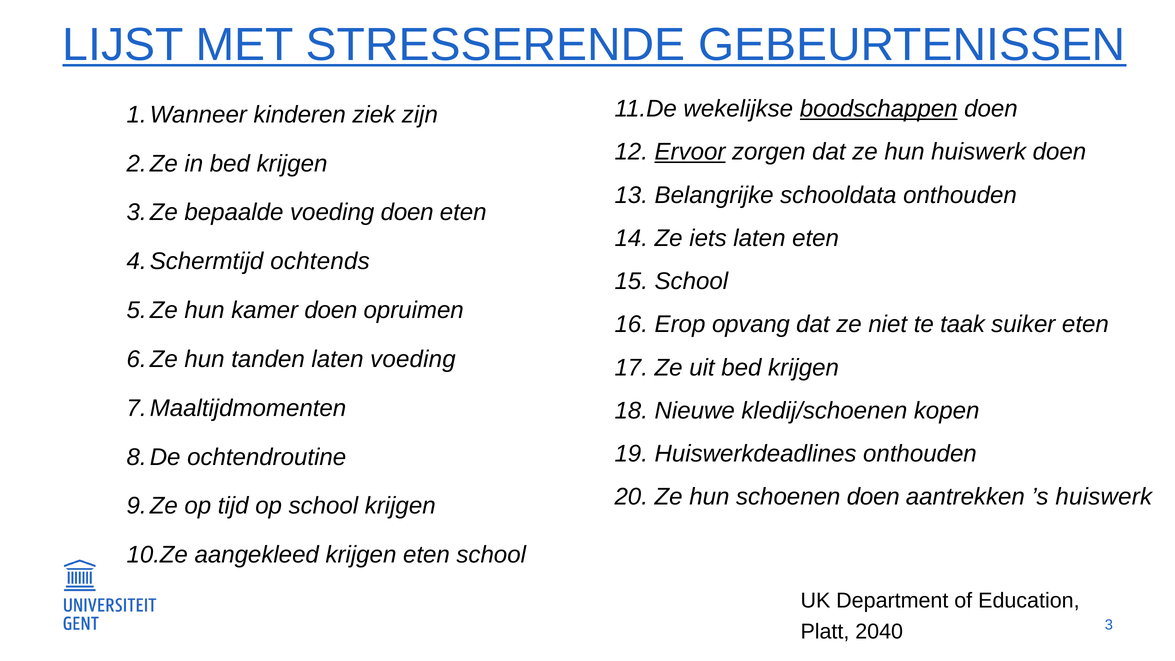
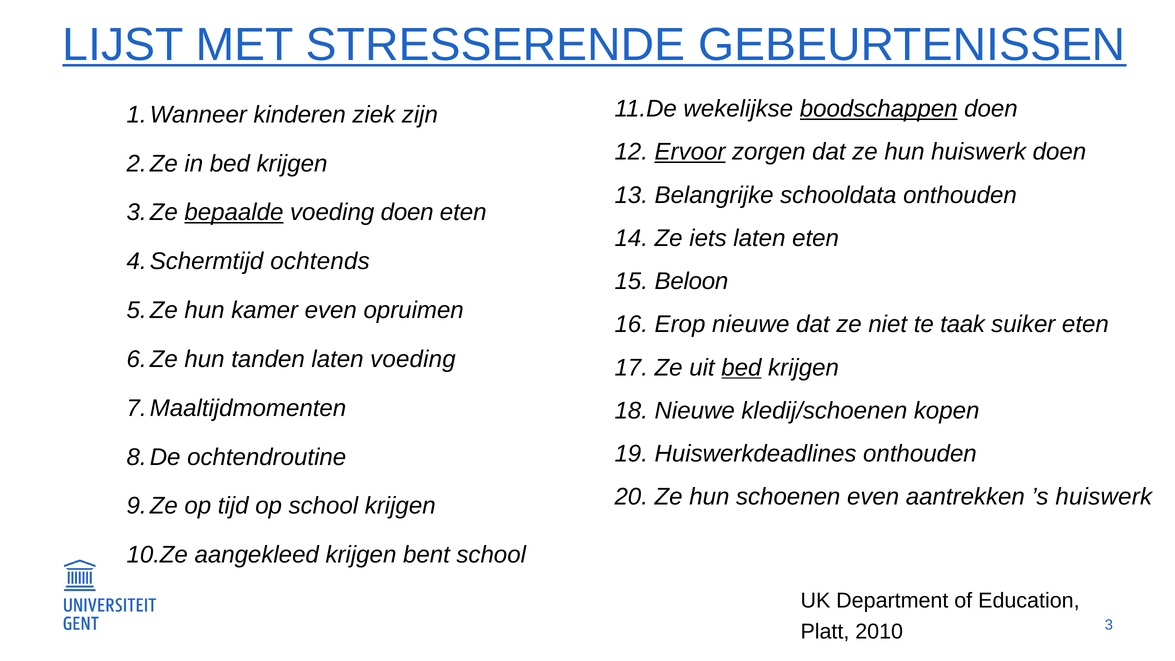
bepaalde underline: none -> present (234, 212)
15 School: School -> Beloon (691, 281)
kamer doen: doen -> even (331, 310)
Erop opvang: opvang -> nieuwe (751, 324)
bed underline: none -> present (741, 368)
schoenen doen: doen -> even (873, 497)
krijgen eten: eten -> bent (426, 555)
2040: 2040 -> 2010 (879, 631)
